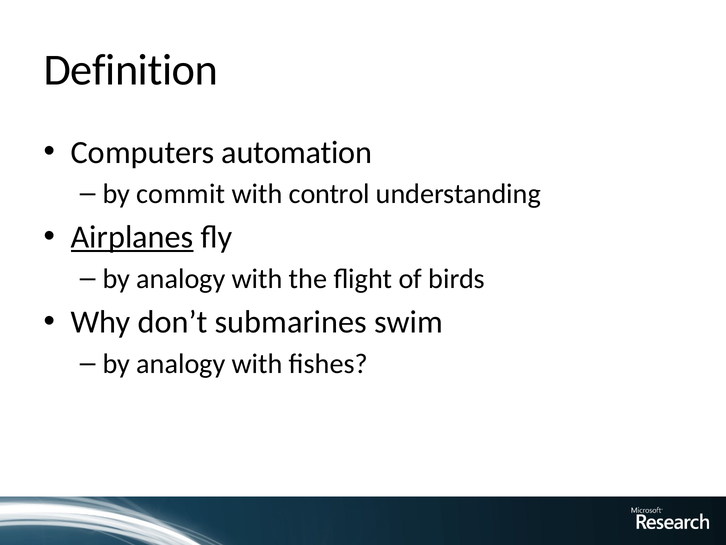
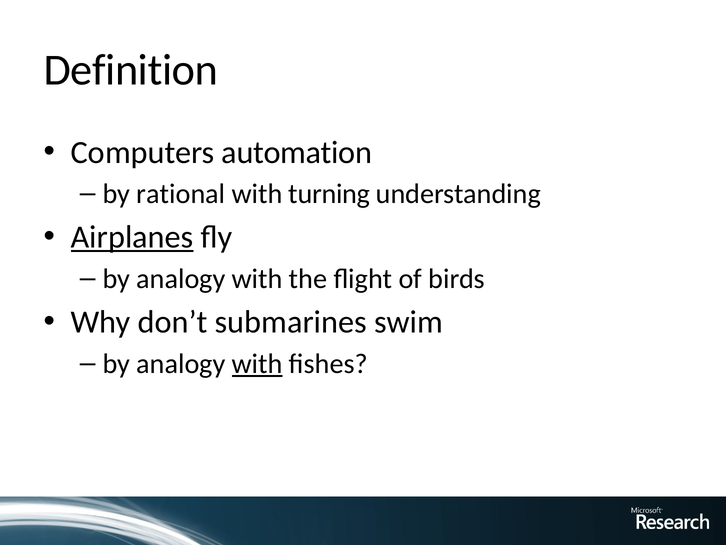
commit: commit -> rational (181, 194)
control: control -> turning (329, 194)
with underline: none -> present (257, 363)
